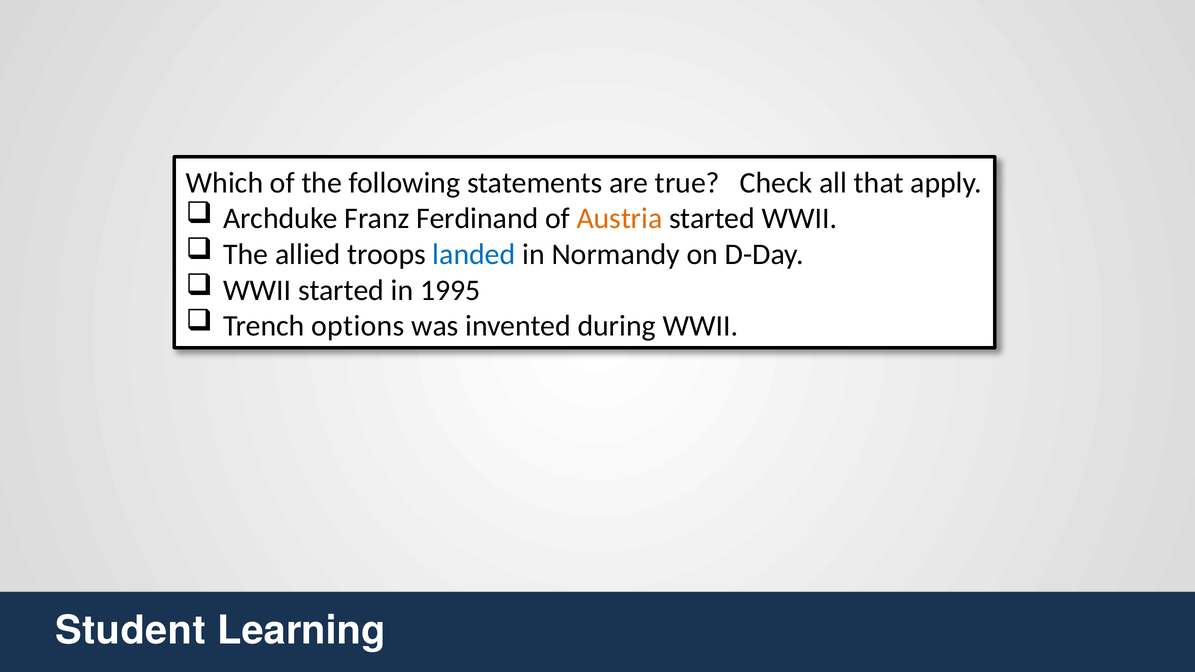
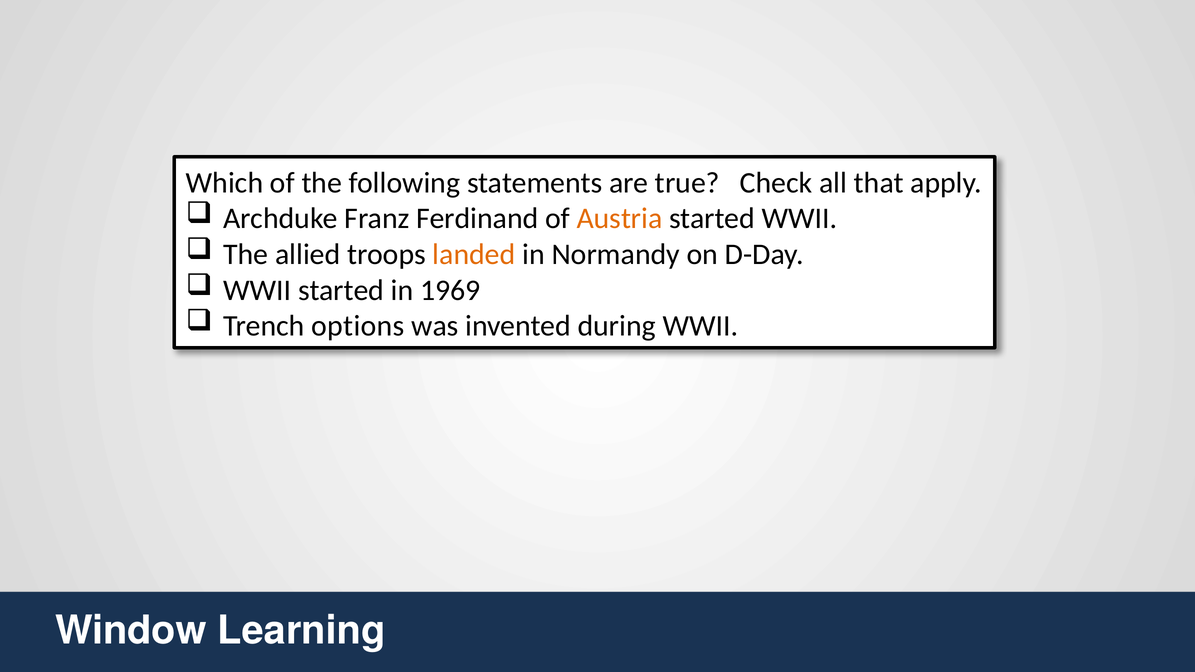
landed colour: blue -> orange (474, 254)
1995: 1995 -> 1969 (450, 290)
Student: Student -> Window (131, 631)
